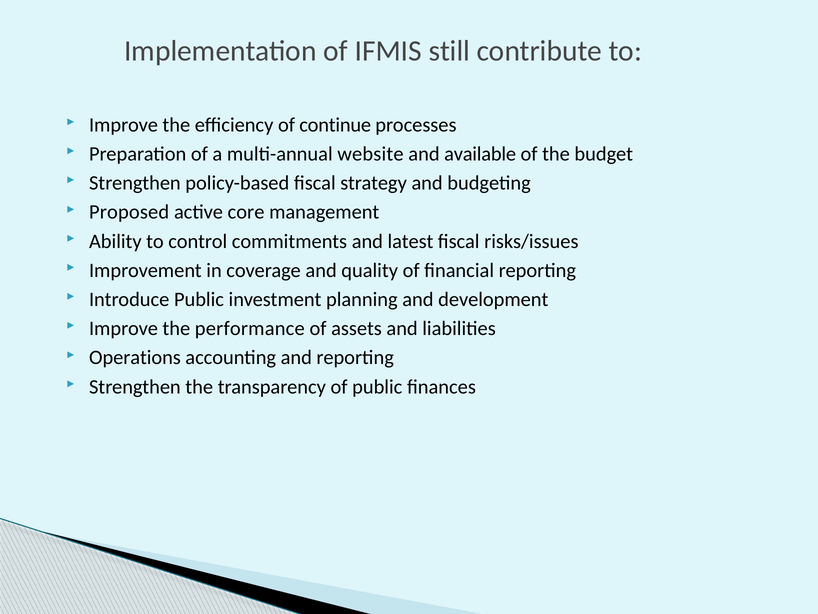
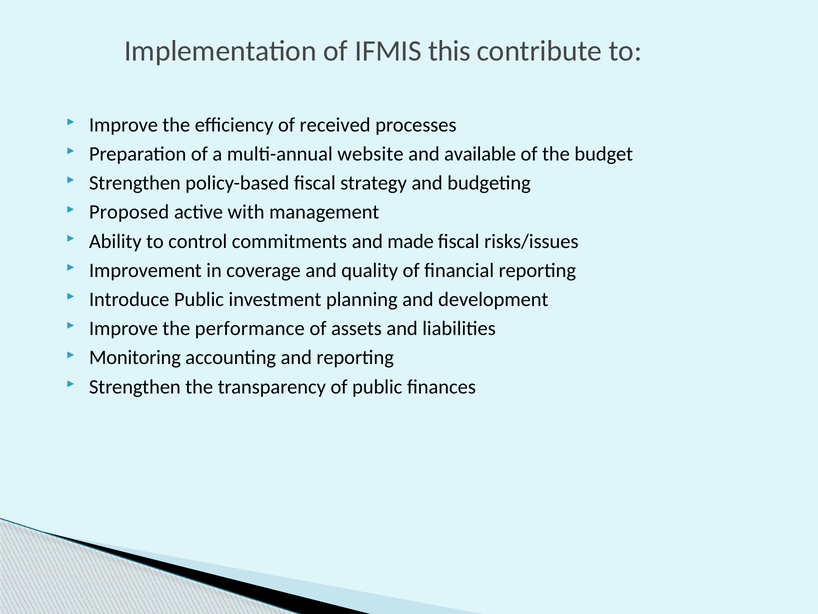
still: still -> this (449, 51)
continue: continue -> received (335, 125)
core: core -> with (246, 212)
latest: latest -> made (411, 241)
Operations: Operations -> Monitoring (135, 357)
